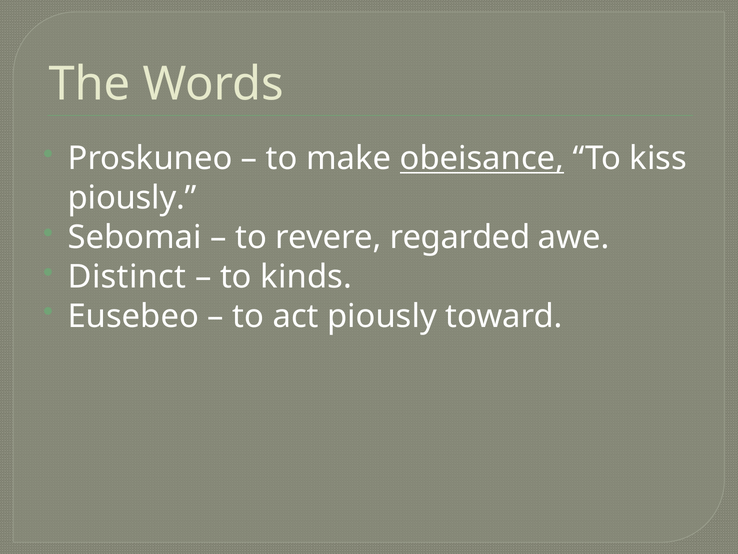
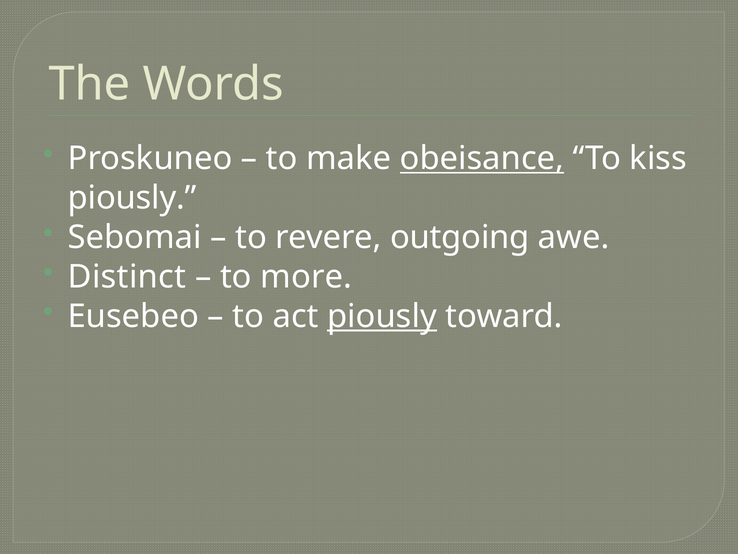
regarded: regarded -> outgoing (460, 237)
kinds: kinds -> more (306, 277)
piously underline: none -> present (382, 316)
